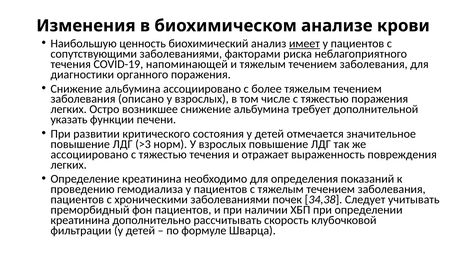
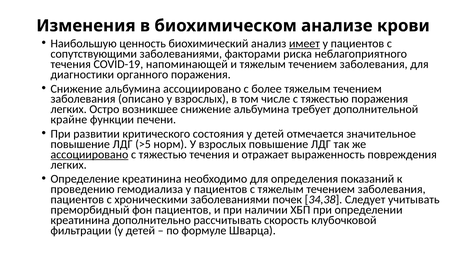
указать: указать -> крайне (69, 120)
>3: >3 -> >5 (143, 144)
ассоциировано underline: none -> present (89, 154)
